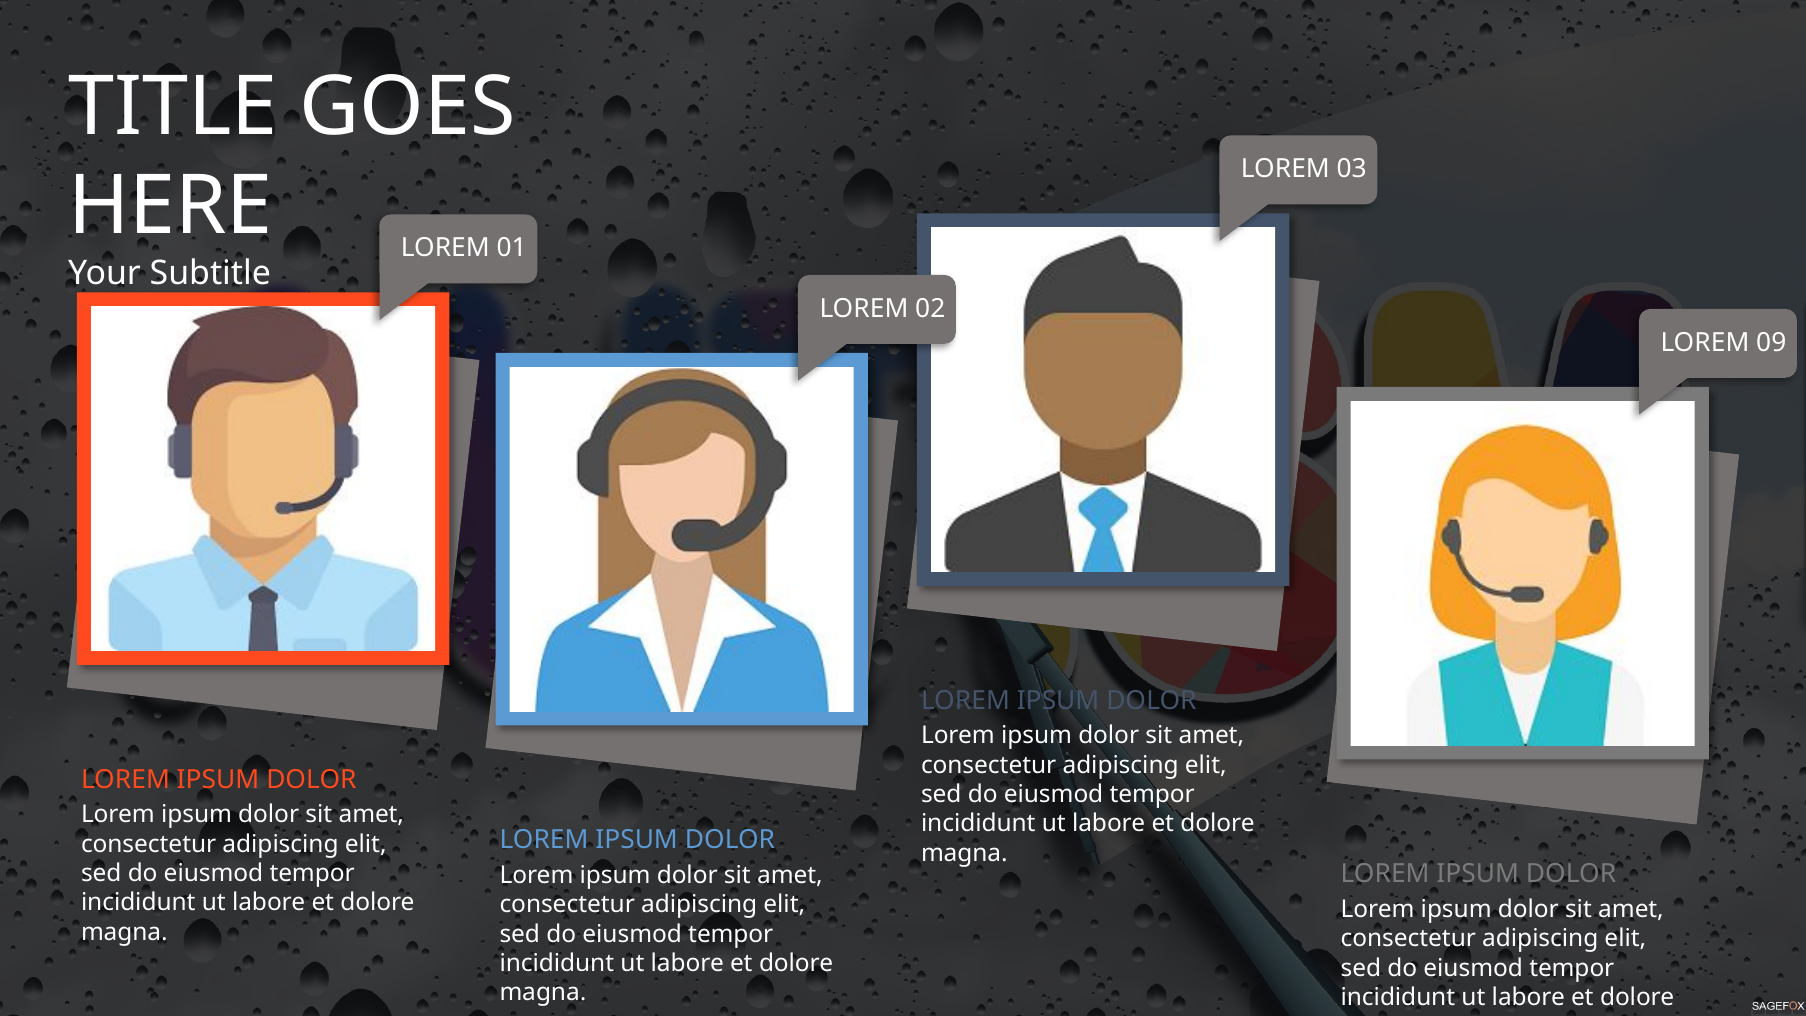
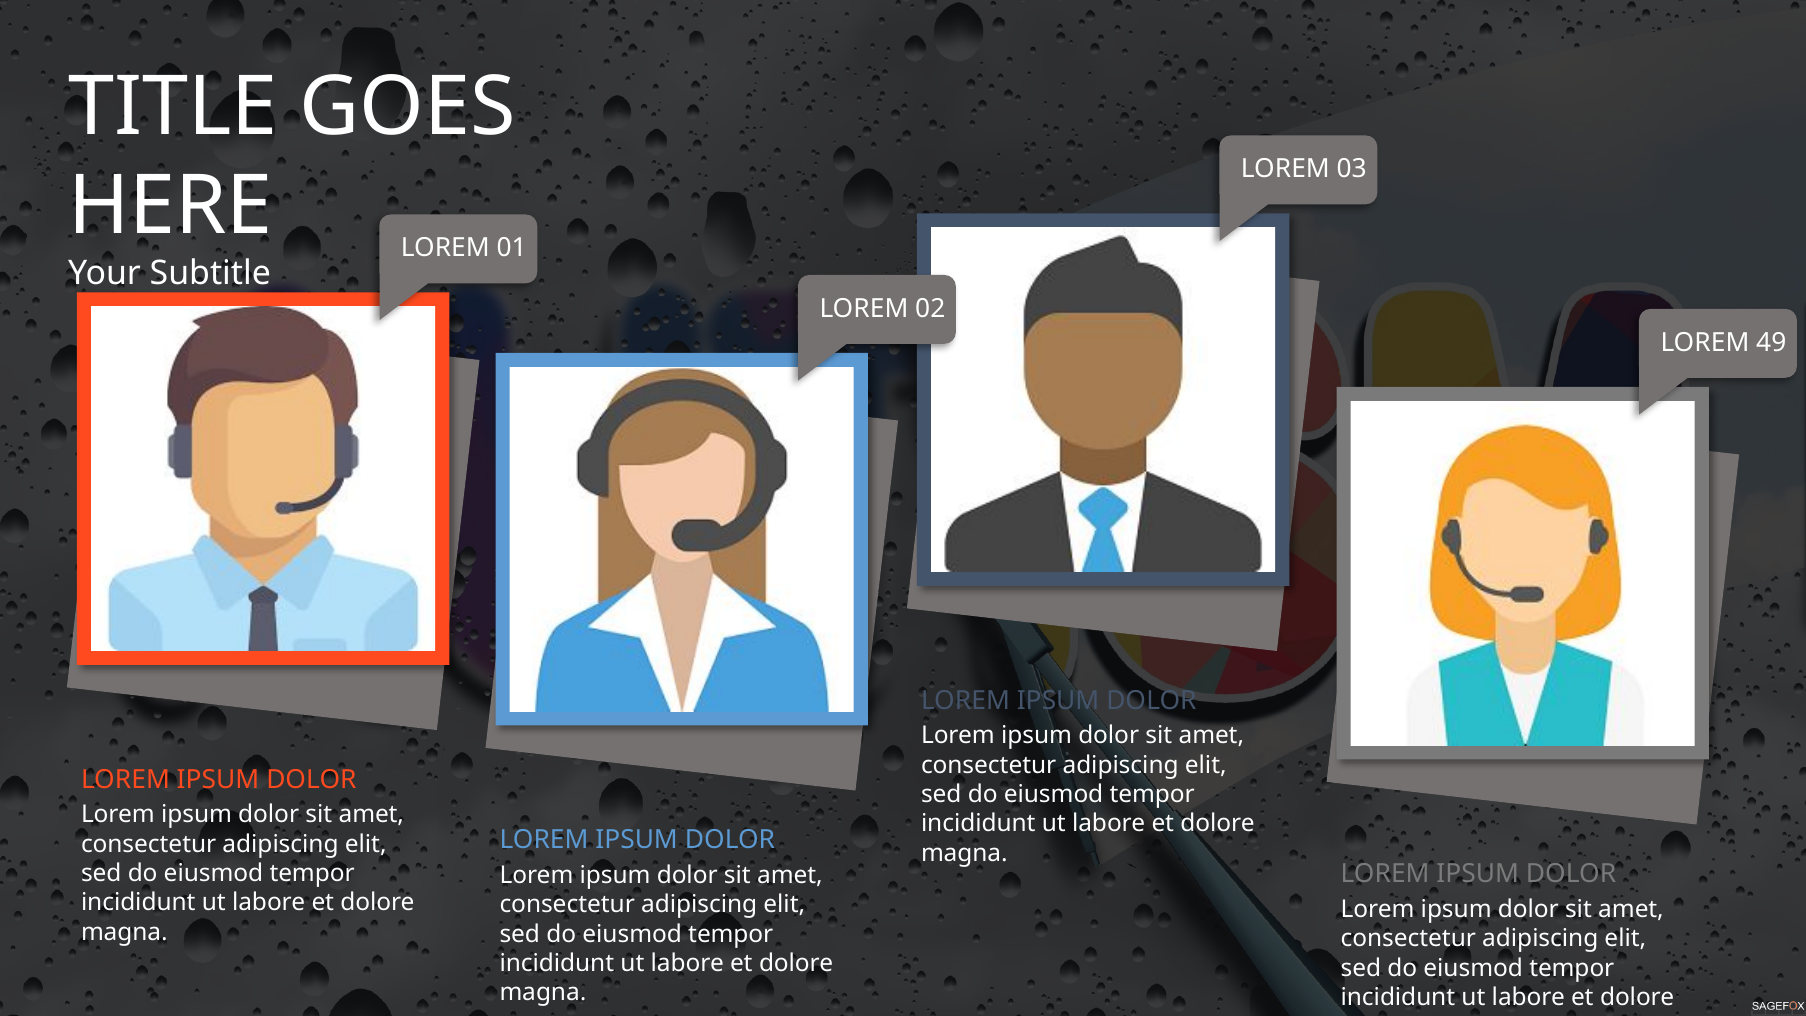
09: 09 -> 49 (1771, 342)
